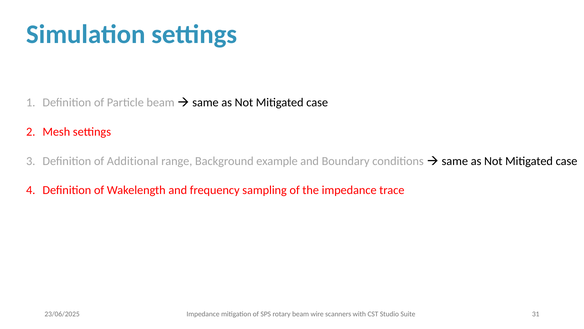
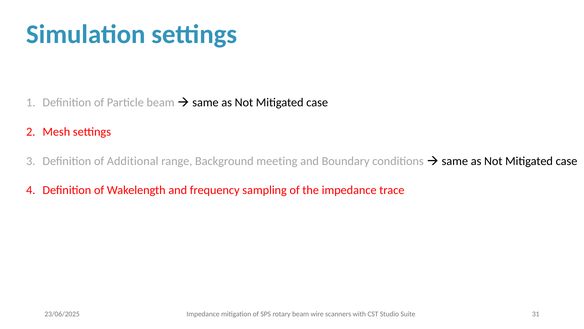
example: example -> meeting (277, 161)
